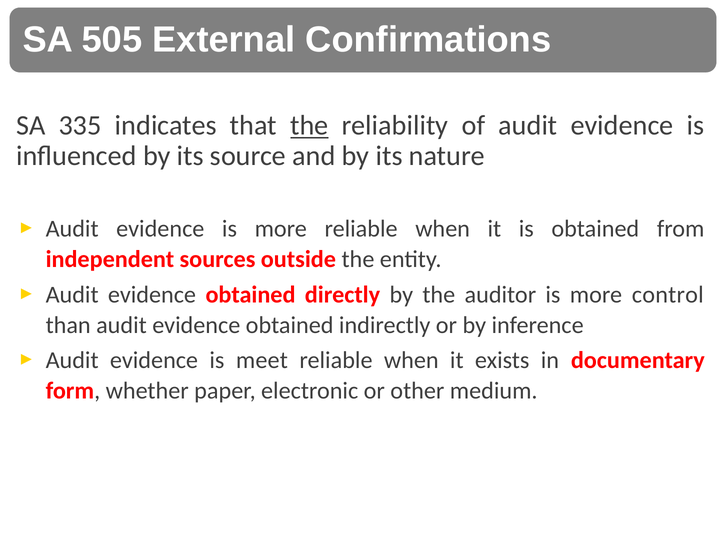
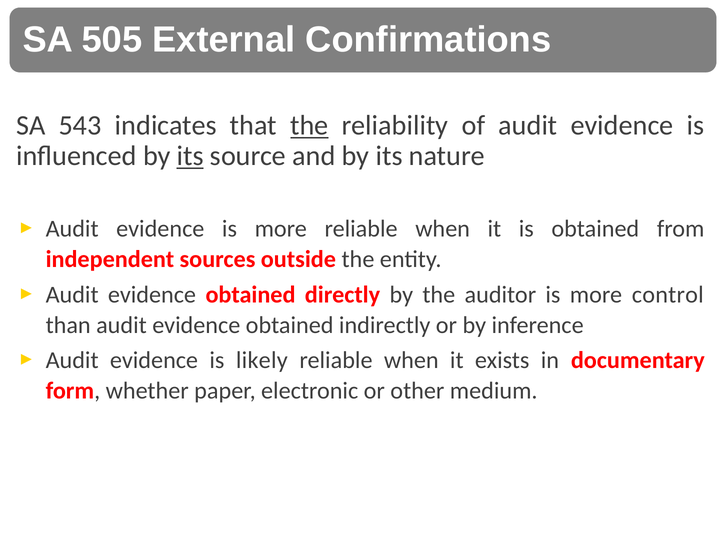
335: 335 -> 543 (80, 125)
its underline: none -> present (190, 156)
meet: meet -> likely (262, 360)
